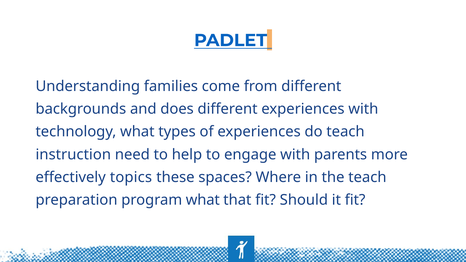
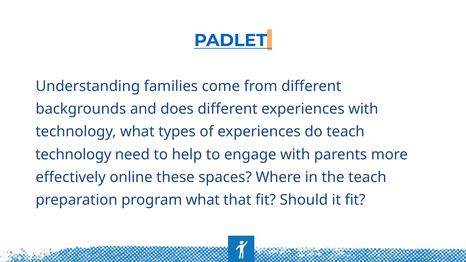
instruction: instruction -> technology (73, 155)
topics: topics -> online (131, 177)
